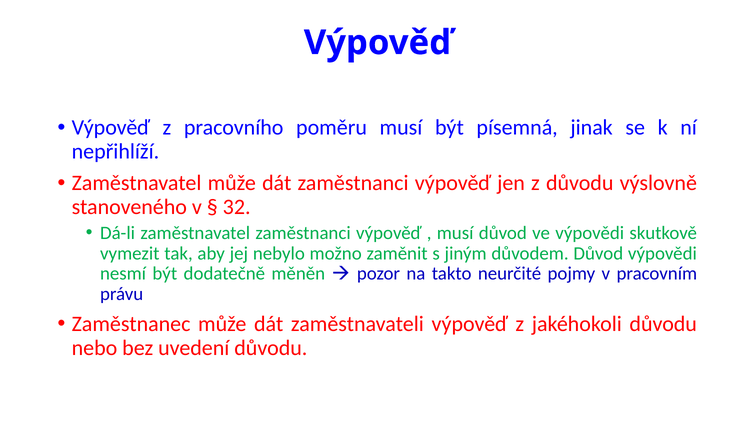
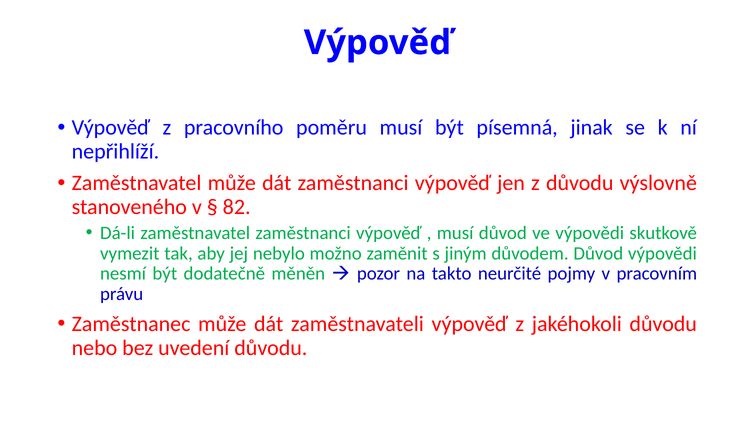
32: 32 -> 82 (237, 207)
